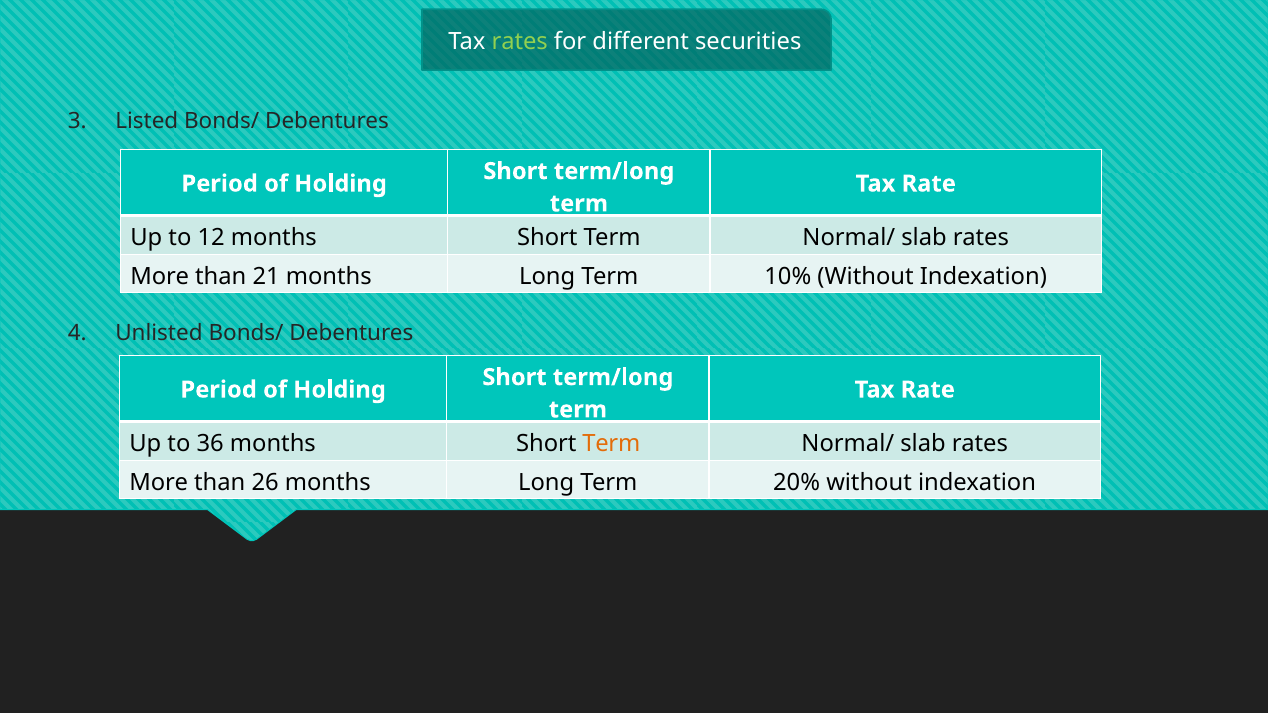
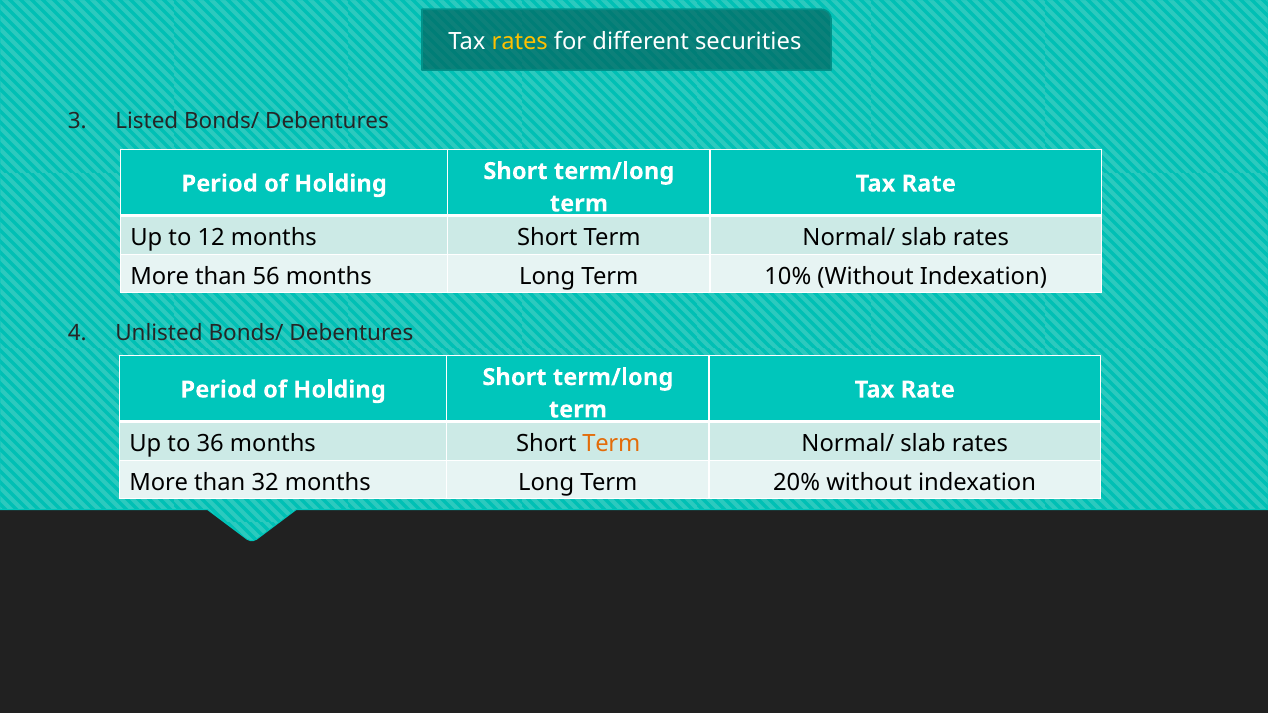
rates colour: light green -> yellow (520, 41)
21: 21 -> 56 (266, 277)
26: 26 -> 32 (265, 483)
